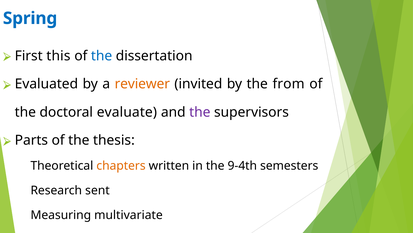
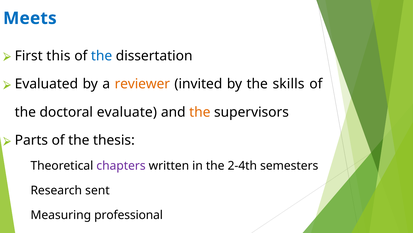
Spring: Spring -> Meets (30, 18)
from: from -> skills (289, 84)
the colour: purple -> orange (200, 112)
chapters colour: orange -> purple (121, 165)
9-4th: 9-4th -> 2-4th (242, 165)
multivariate: multivariate -> professional (129, 215)
